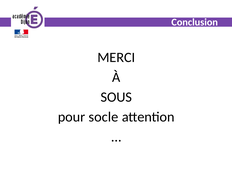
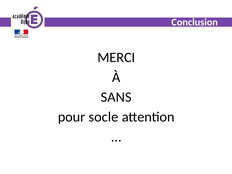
SOUS: SOUS -> SANS (116, 97)
